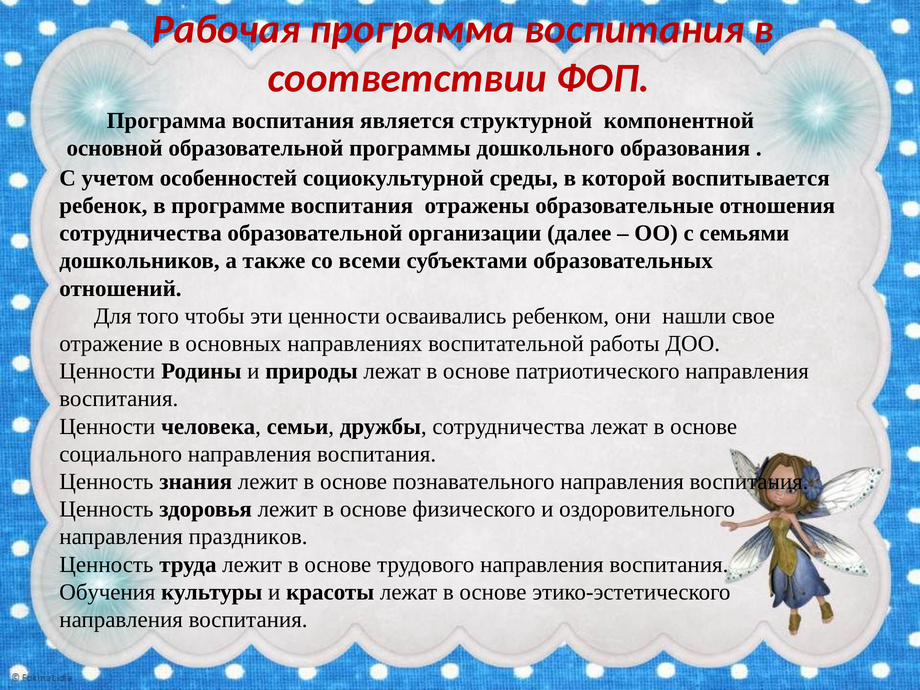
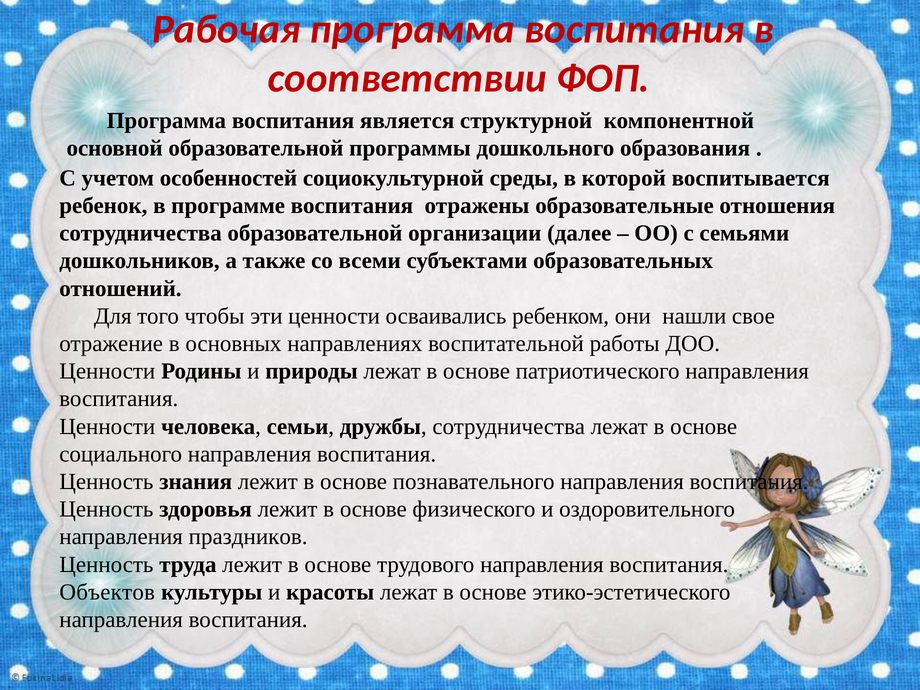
Обучения: Обучения -> Объектов (107, 592)
